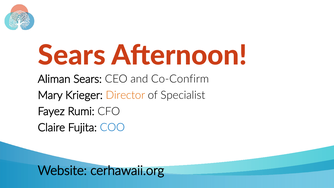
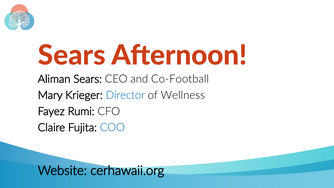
Co-Confirm: Co-Confirm -> Co-Football (180, 79)
Director colour: orange -> blue (125, 95)
Specialist: Specialist -> Wellness (183, 95)
